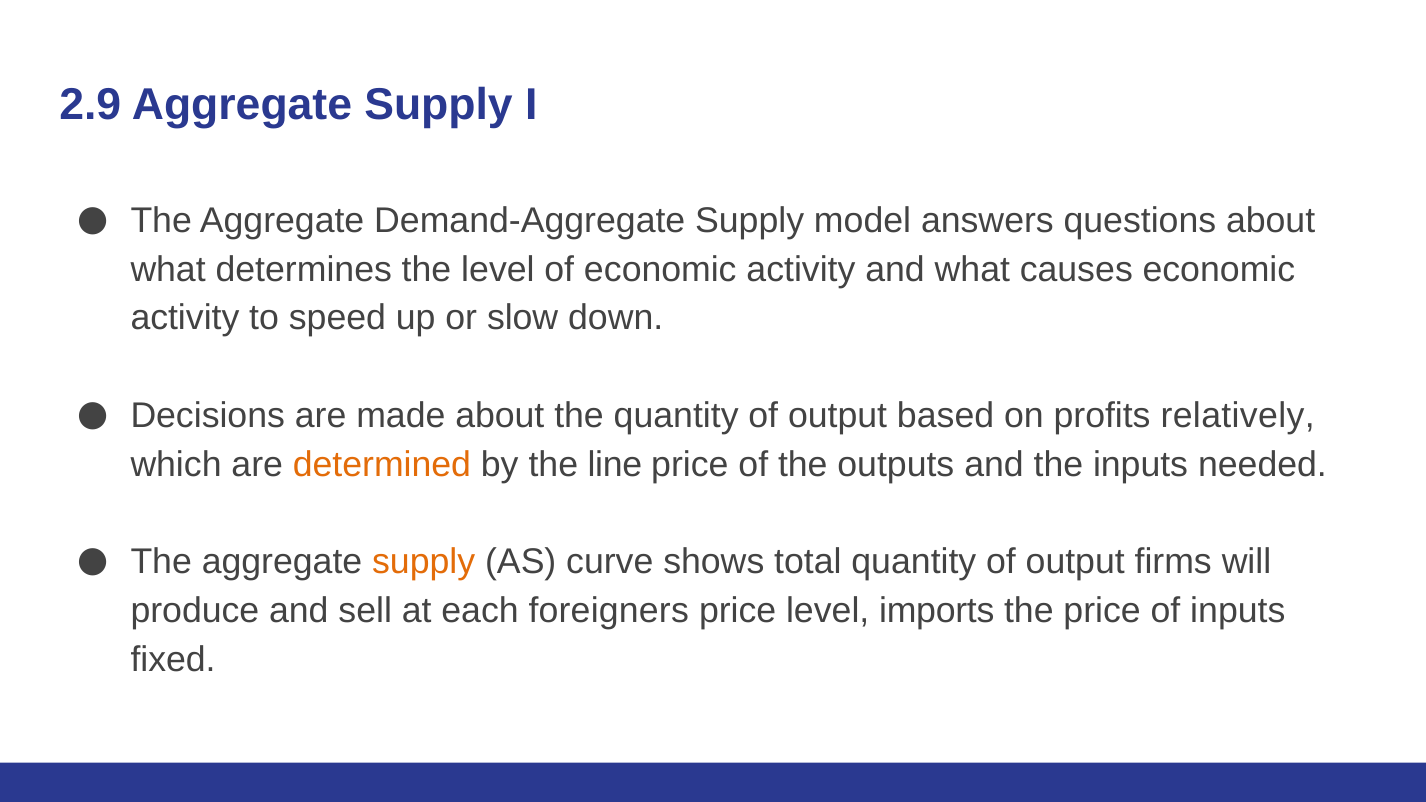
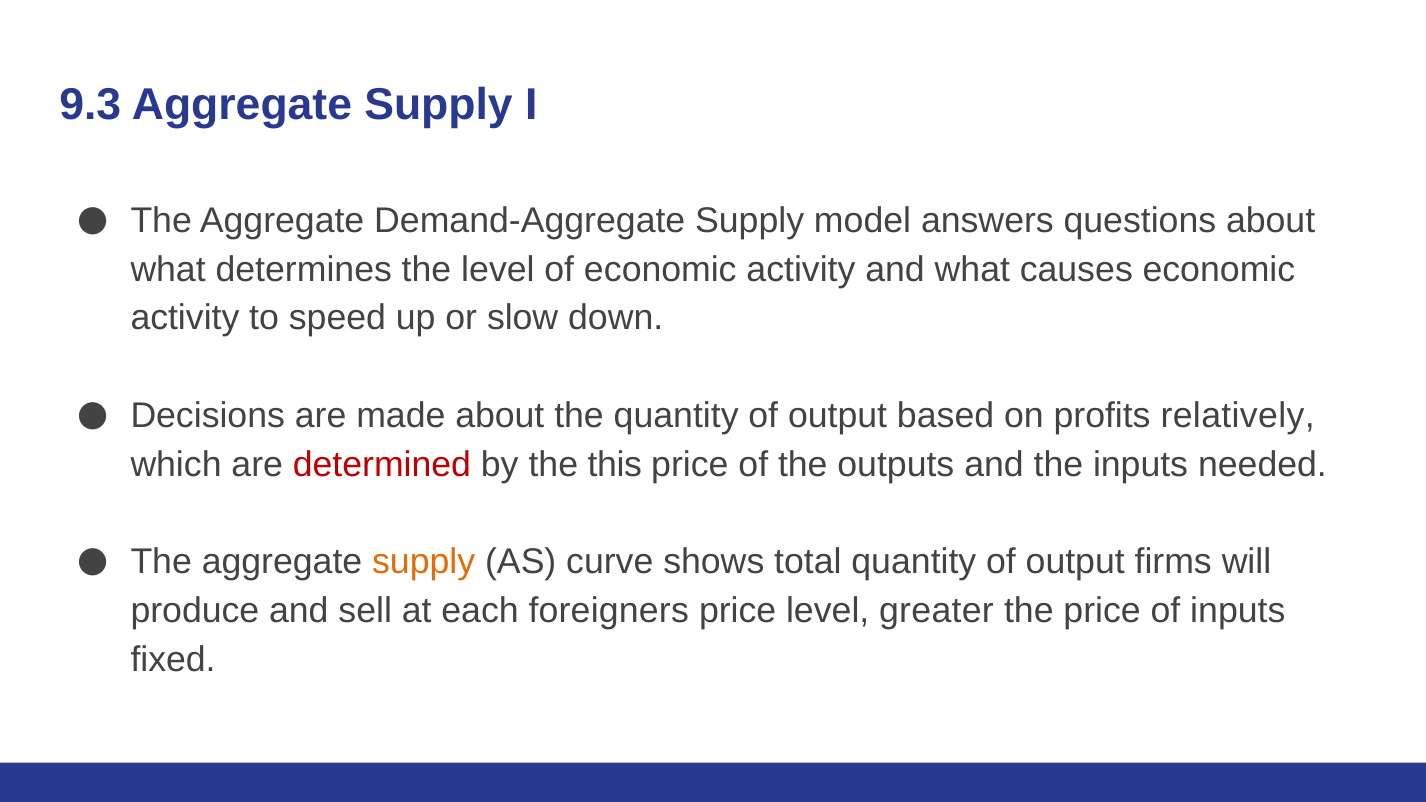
2.9: 2.9 -> 9.3 (90, 105)
determined colour: orange -> red (382, 464)
line: line -> this (615, 464)
imports: imports -> greater (936, 611)
